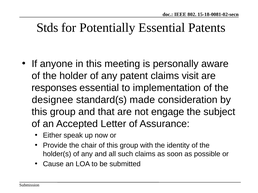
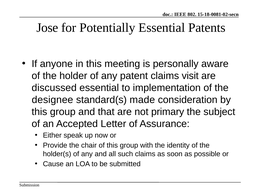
Stds: Stds -> Jose (47, 28)
responses: responses -> discussed (54, 88)
engage: engage -> primary (168, 112)
